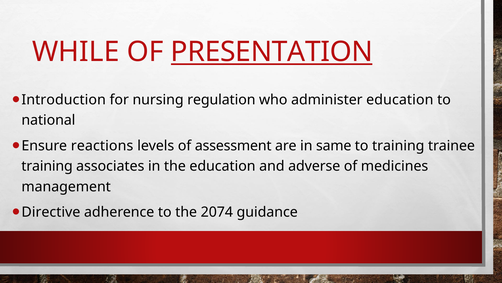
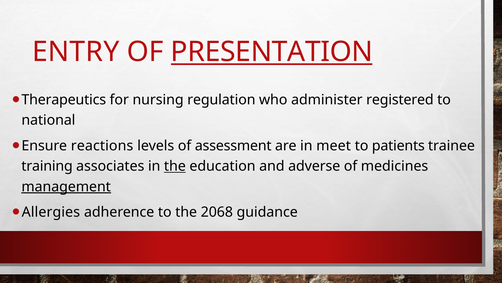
WHILE: WHILE -> ENTRY (76, 52)
Introduction: Introduction -> Therapeutics (64, 100)
administer education: education -> registered (400, 100)
same: same -> meet (334, 146)
to training: training -> patients (398, 146)
the underline: none -> present (175, 166)
management underline: none -> present (66, 186)
Directive: Directive -> Allergies (51, 212)
2074: 2074 -> 2068 (217, 212)
